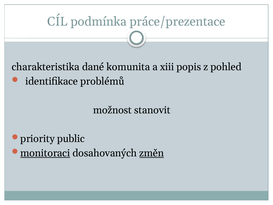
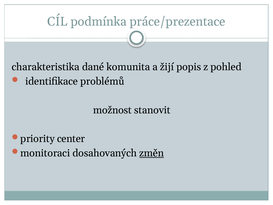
xiii: xiii -> žijí (167, 67)
public: public -> center (71, 139)
monitoraci underline: present -> none (45, 153)
